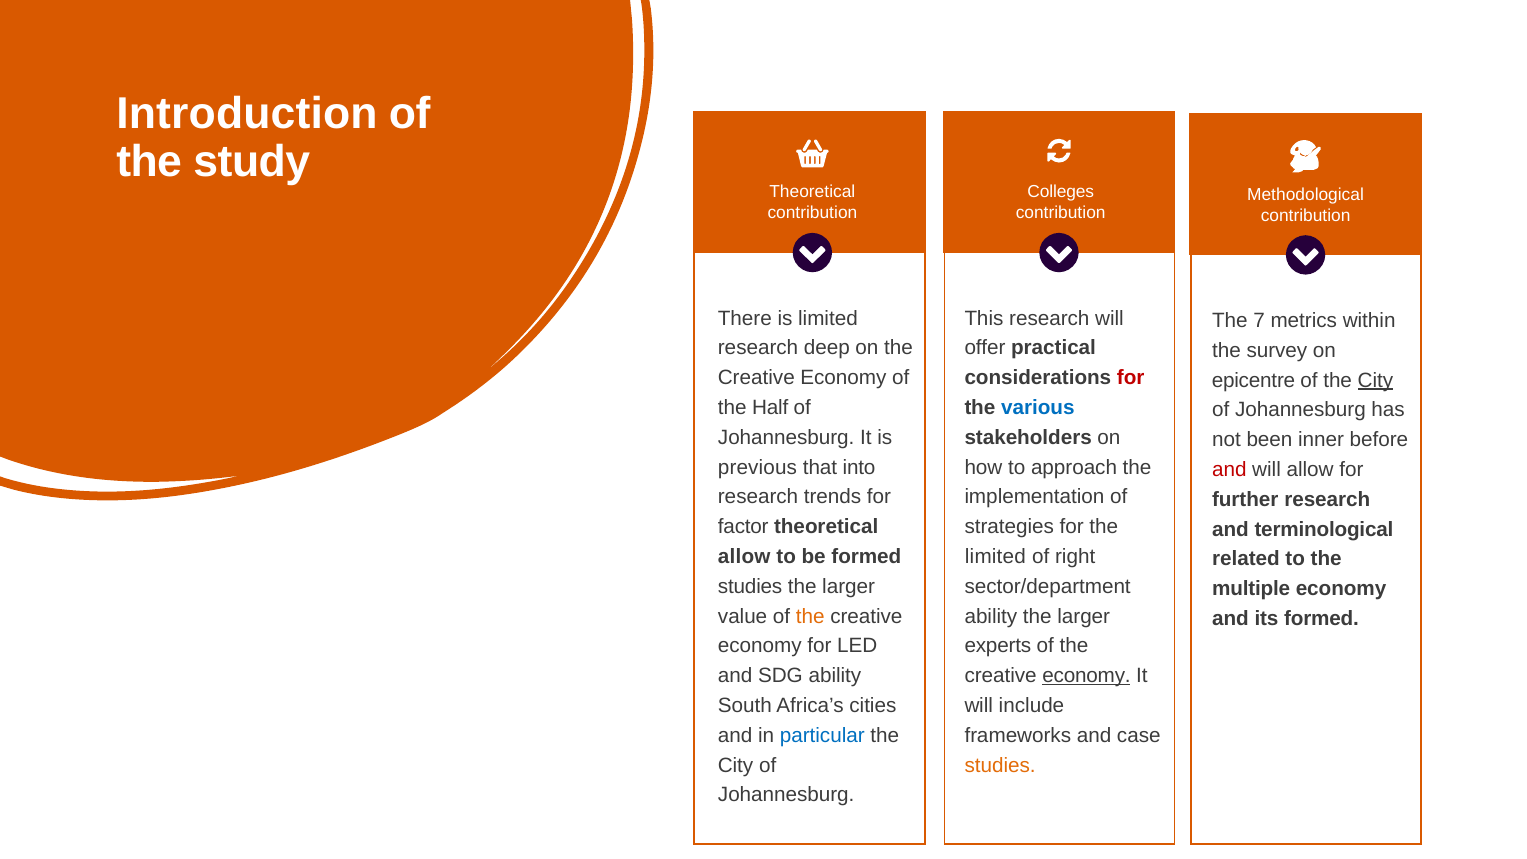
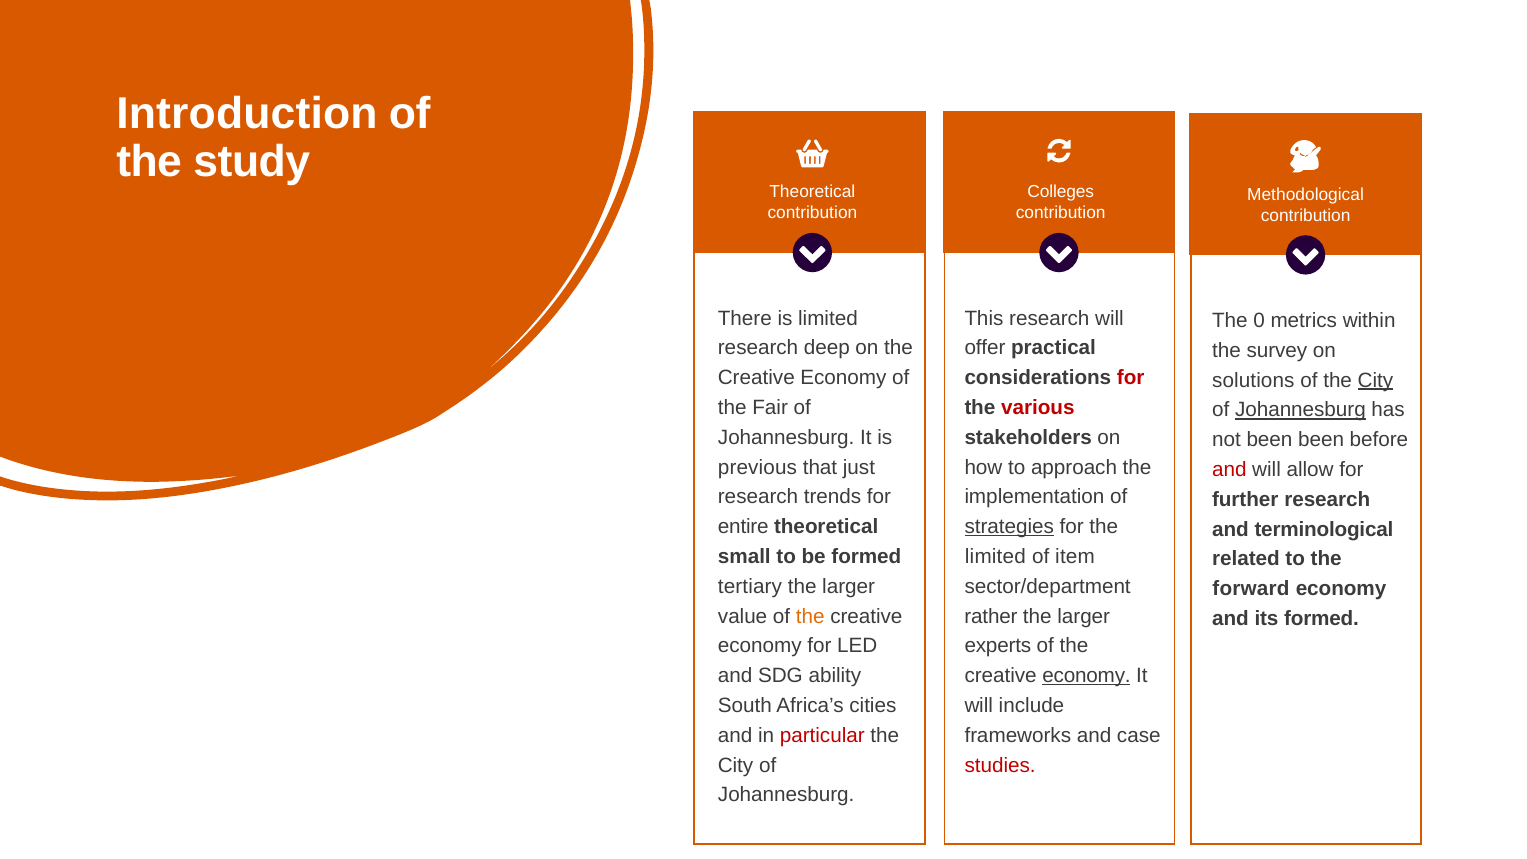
7: 7 -> 0 (1259, 321)
epicentre: epicentre -> solutions (1253, 380)
Half: Half -> Fair (770, 408)
various colour: blue -> red (1038, 408)
Johannesburg underline: none -> present (1300, 410)
been inner: inner -> been (1321, 440)
into: into -> just (859, 467)
factor: factor -> entire (743, 527)
strategies underline: none -> present (1009, 527)
allow: allow -> small (744, 557)
right: right -> item (1075, 557)
studies: studies -> tertiary (750, 586)
multiple: multiple -> forward (1251, 589)
ability: ability -> rather (991, 616)
particular colour: blue -> red (822, 735)
studies colour: orange -> red (1000, 765)
